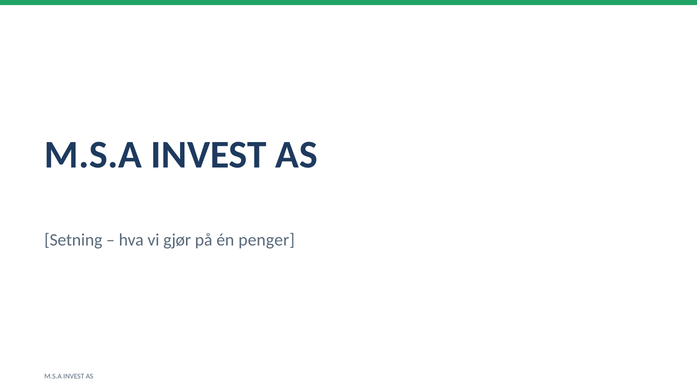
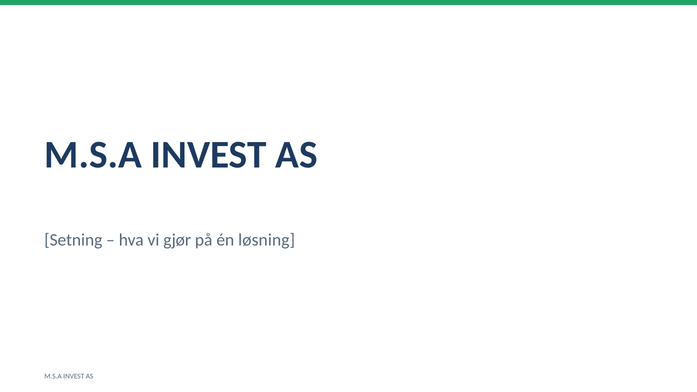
penger: penger -> løsning (267, 240)
